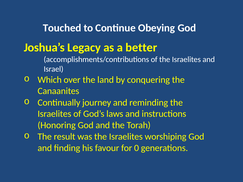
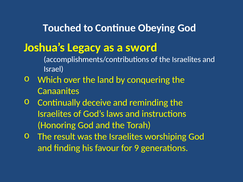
better: better -> sword (141, 48)
journey: journey -> deceive (97, 103)
0: 0 -> 9 (137, 148)
